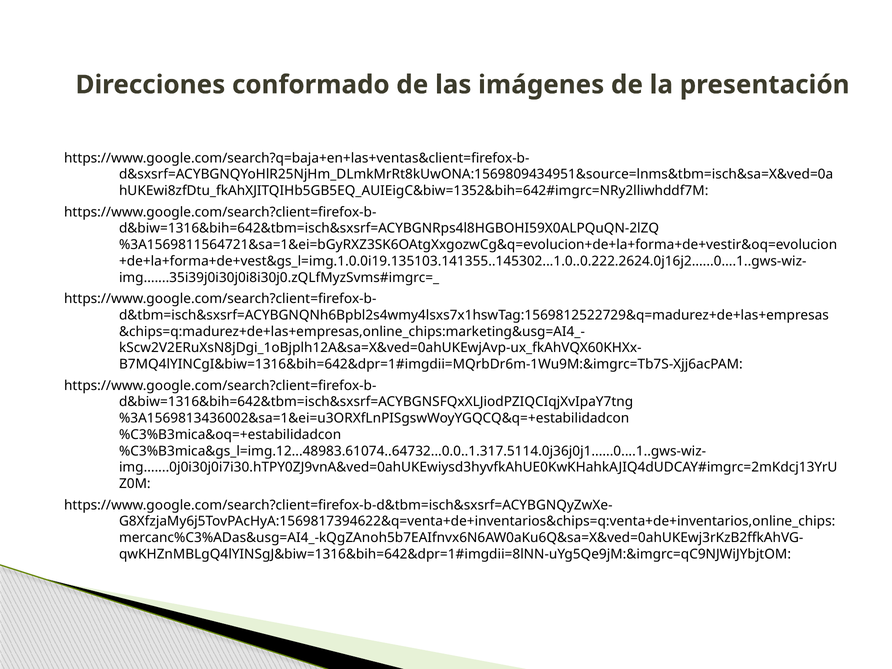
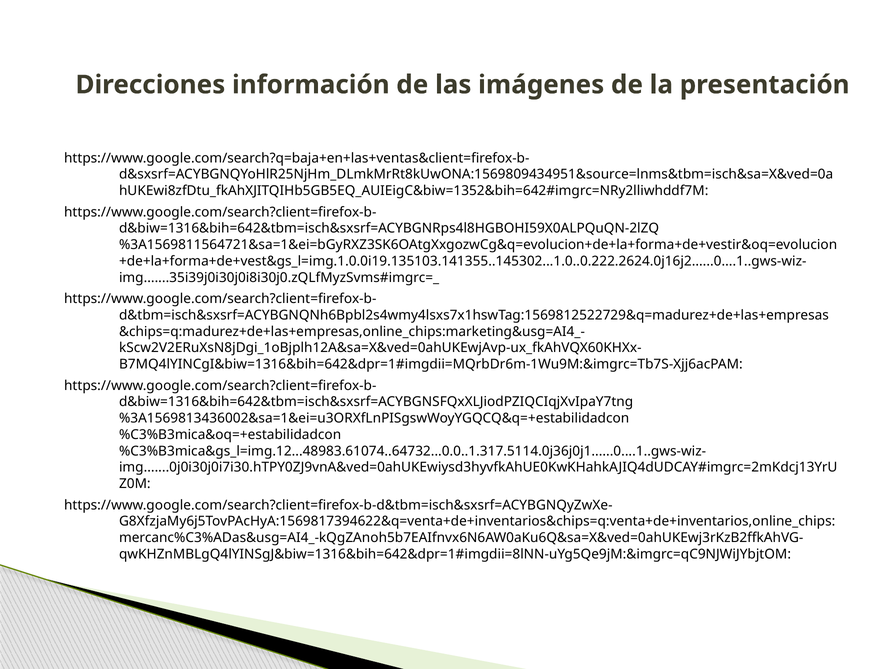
conformado: conformado -> información (311, 85)
